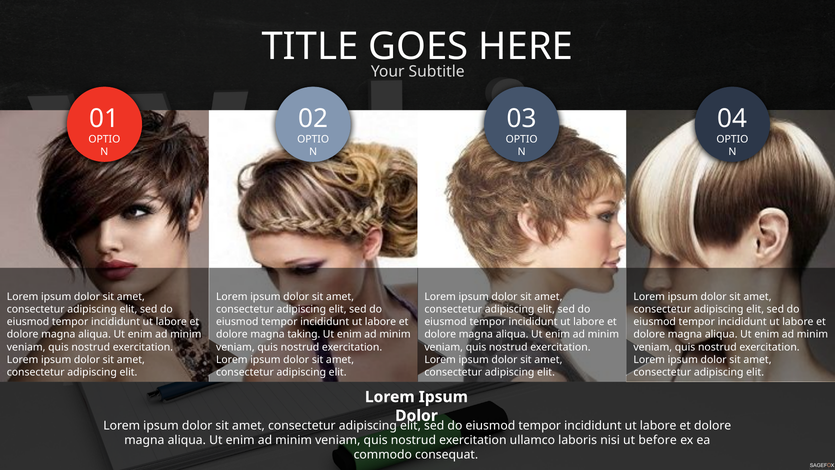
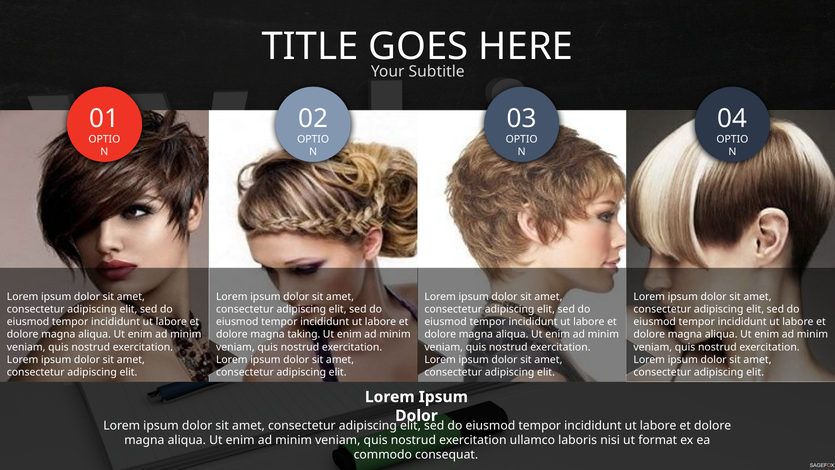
before: before -> format (658, 440)
